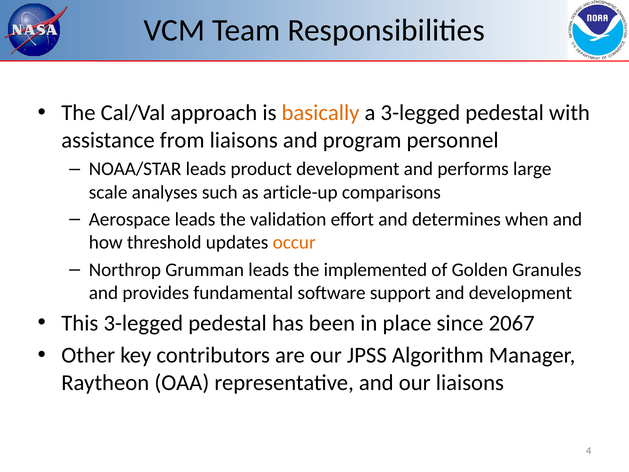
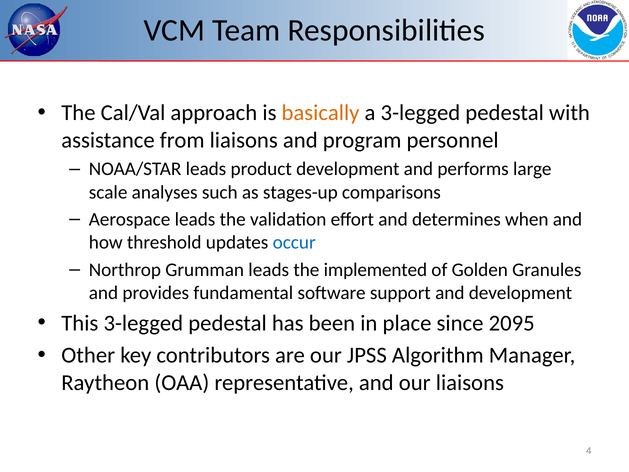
article-up: article-up -> stages-up (300, 192)
occur colour: orange -> blue (294, 242)
2067: 2067 -> 2095 (512, 323)
